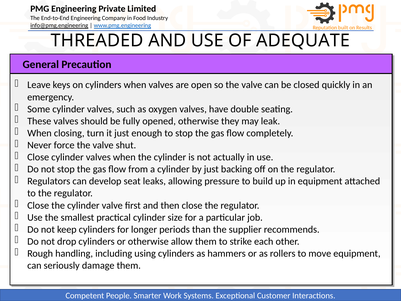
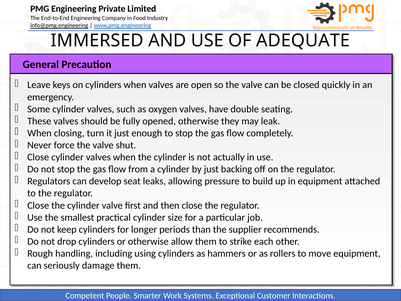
THREADED: THREADED -> IMMERSED (97, 41)
